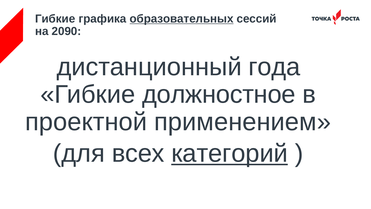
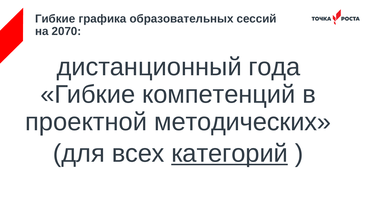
образовательных underline: present -> none (182, 19)
2090: 2090 -> 2070 (66, 31)
должностное: должностное -> компетенций (219, 94)
применением: применением -> методических (243, 122)
